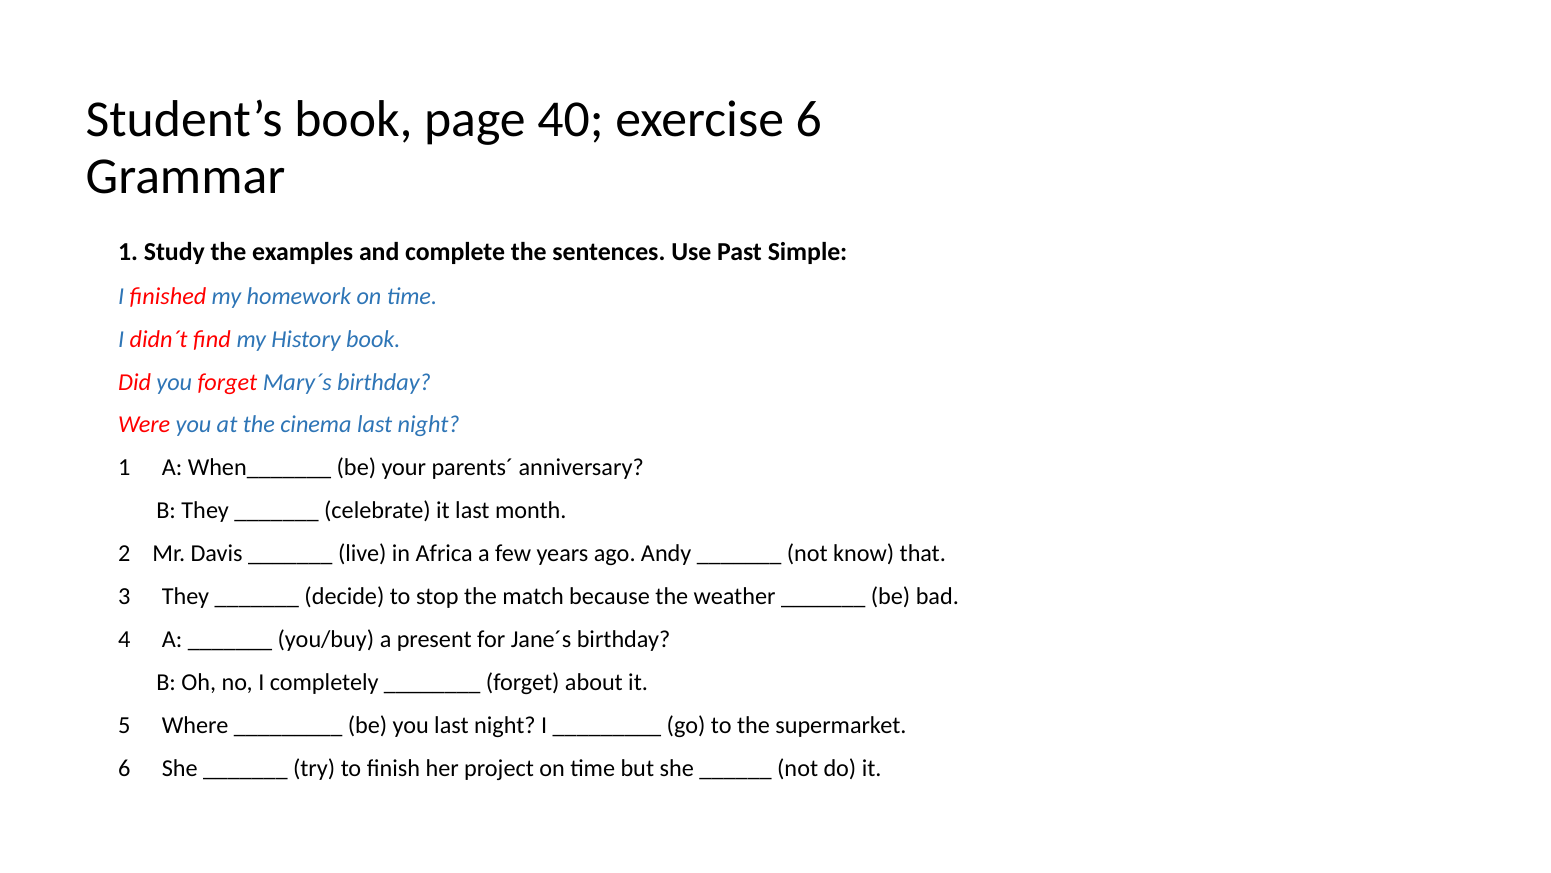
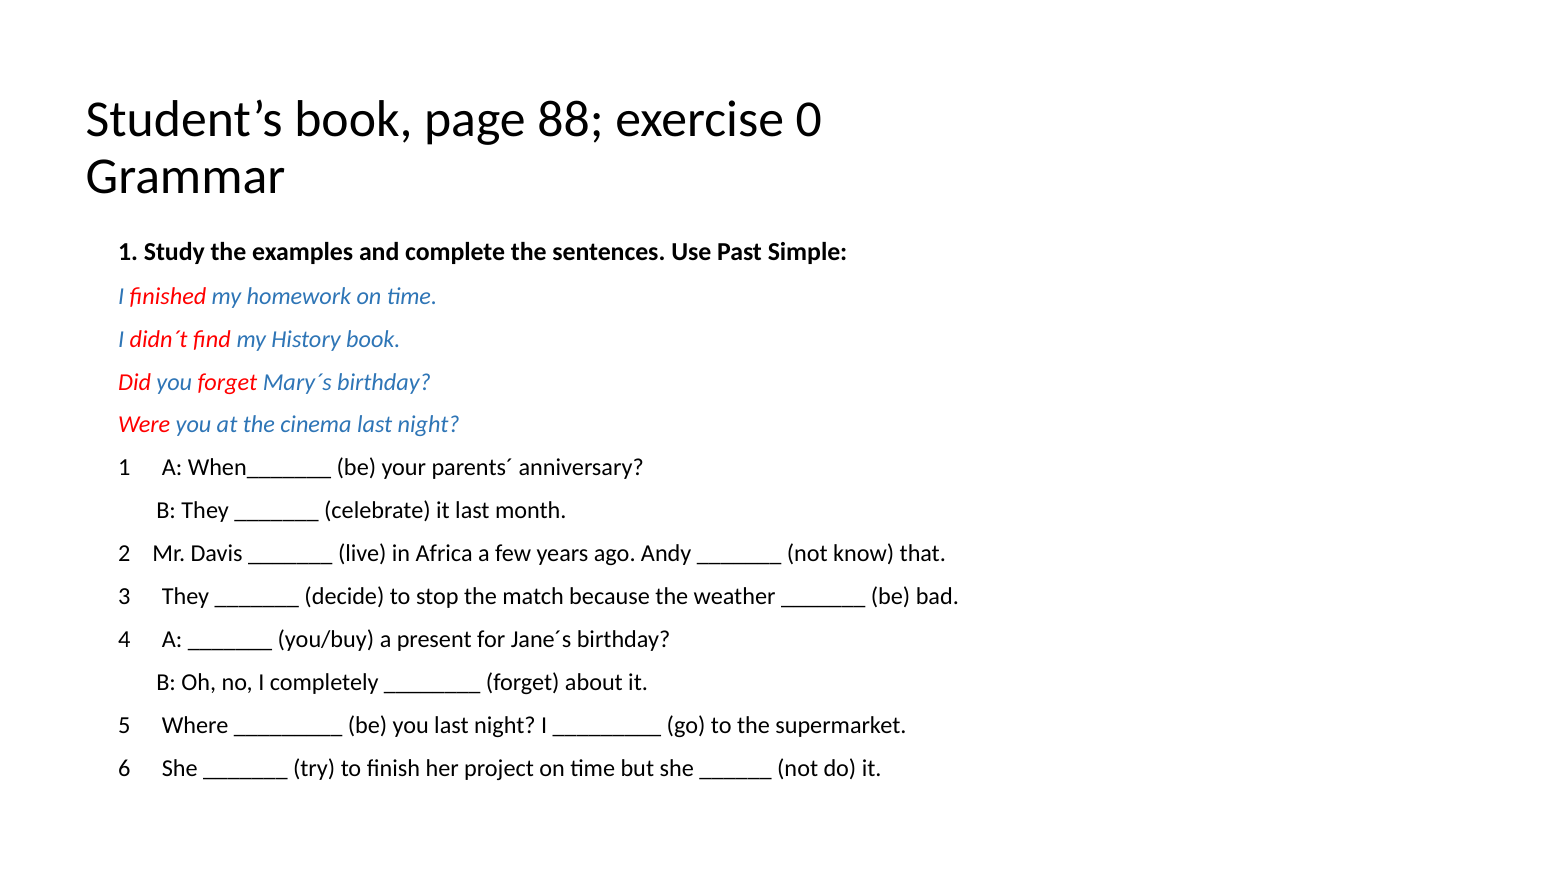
40: 40 -> 88 (570, 119)
exercise 6: 6 -> 0 (809, 119)
